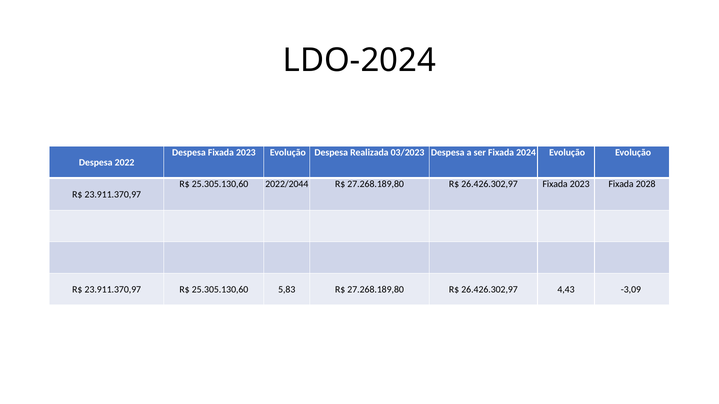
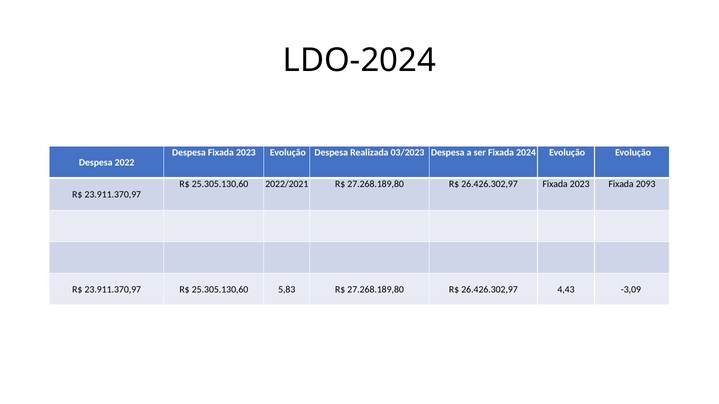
2022/2044: 2022/2044 -> 2022/2021 (287, 184)
2028: 2028 -> 2093 (646, 184)
